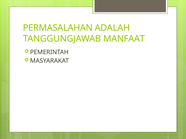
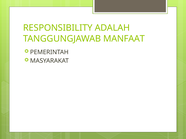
PERMASALAHAN: PERMASALAHAN -> RESPONSIBILITY (58, 28)
